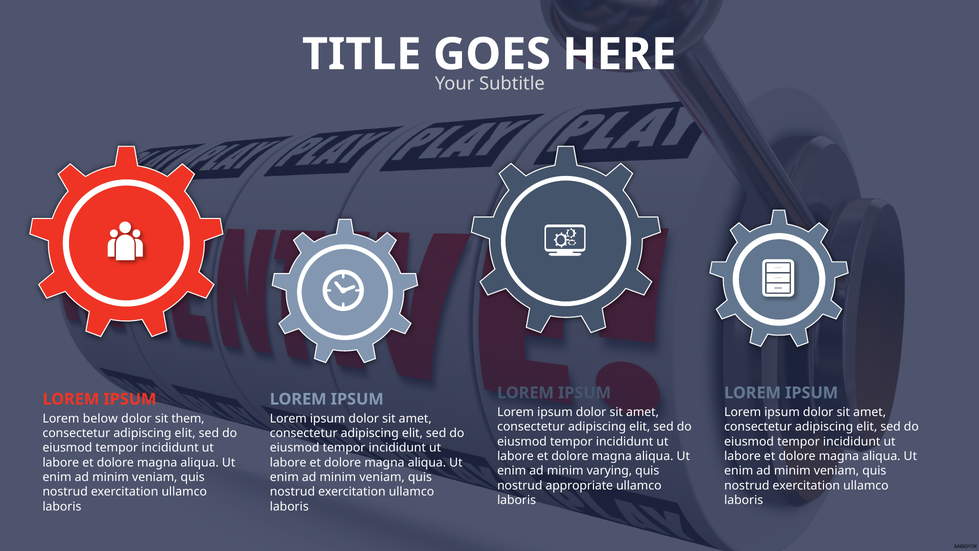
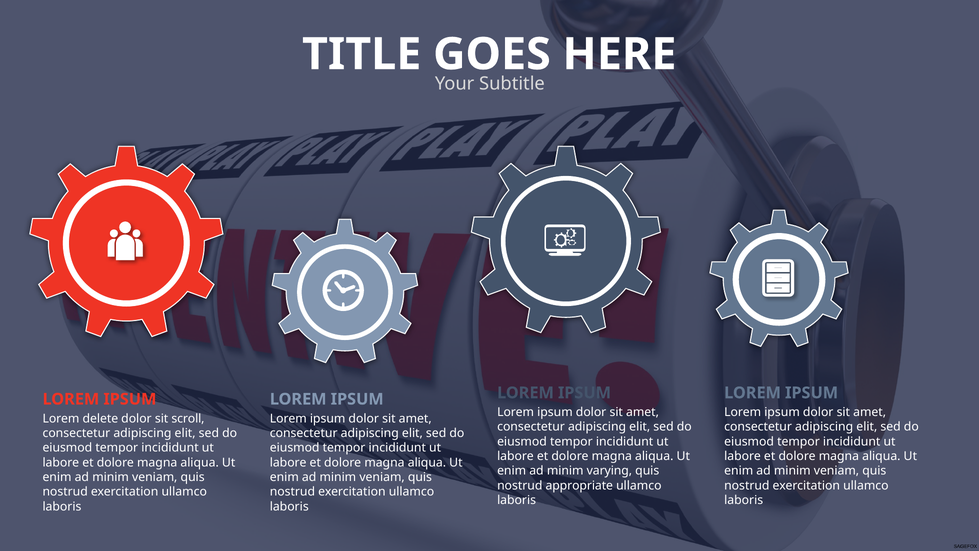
below: below -> delete (100, 418)
them: them -> scroll (188, 418)
